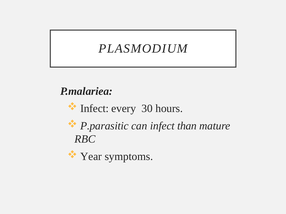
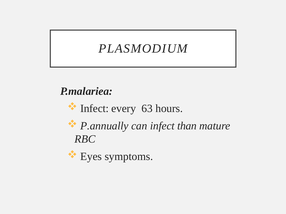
30: 30 -> 63 (147, 109)
P.parasitic: P.parasitic -> P.annually (104, 126)
Year: Year -> Eyes (91, 157)
